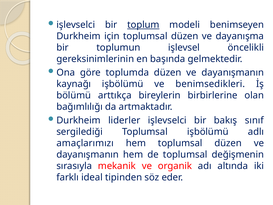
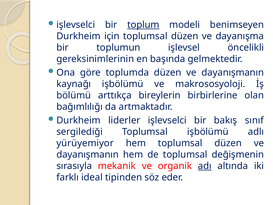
benimsedikleri: benimsedikleri -> makrososyoloji (210, 84)
amaçlarımızı: amaçlarımızı -> yürüyemiyor (85, 143)
adı underline: none -> present (205, 166)
